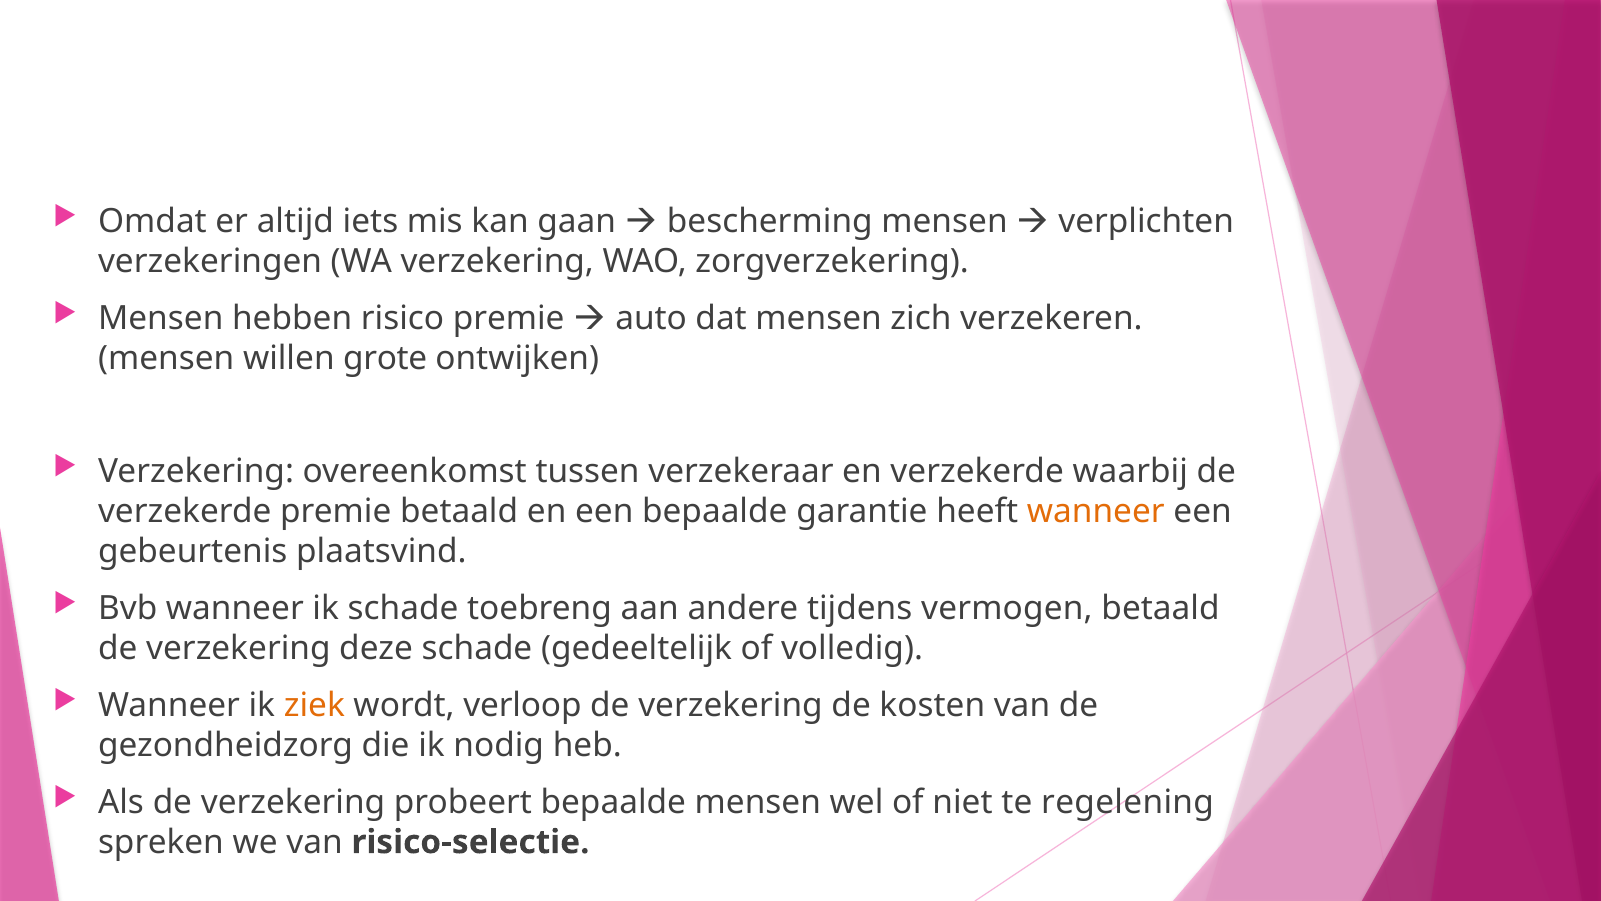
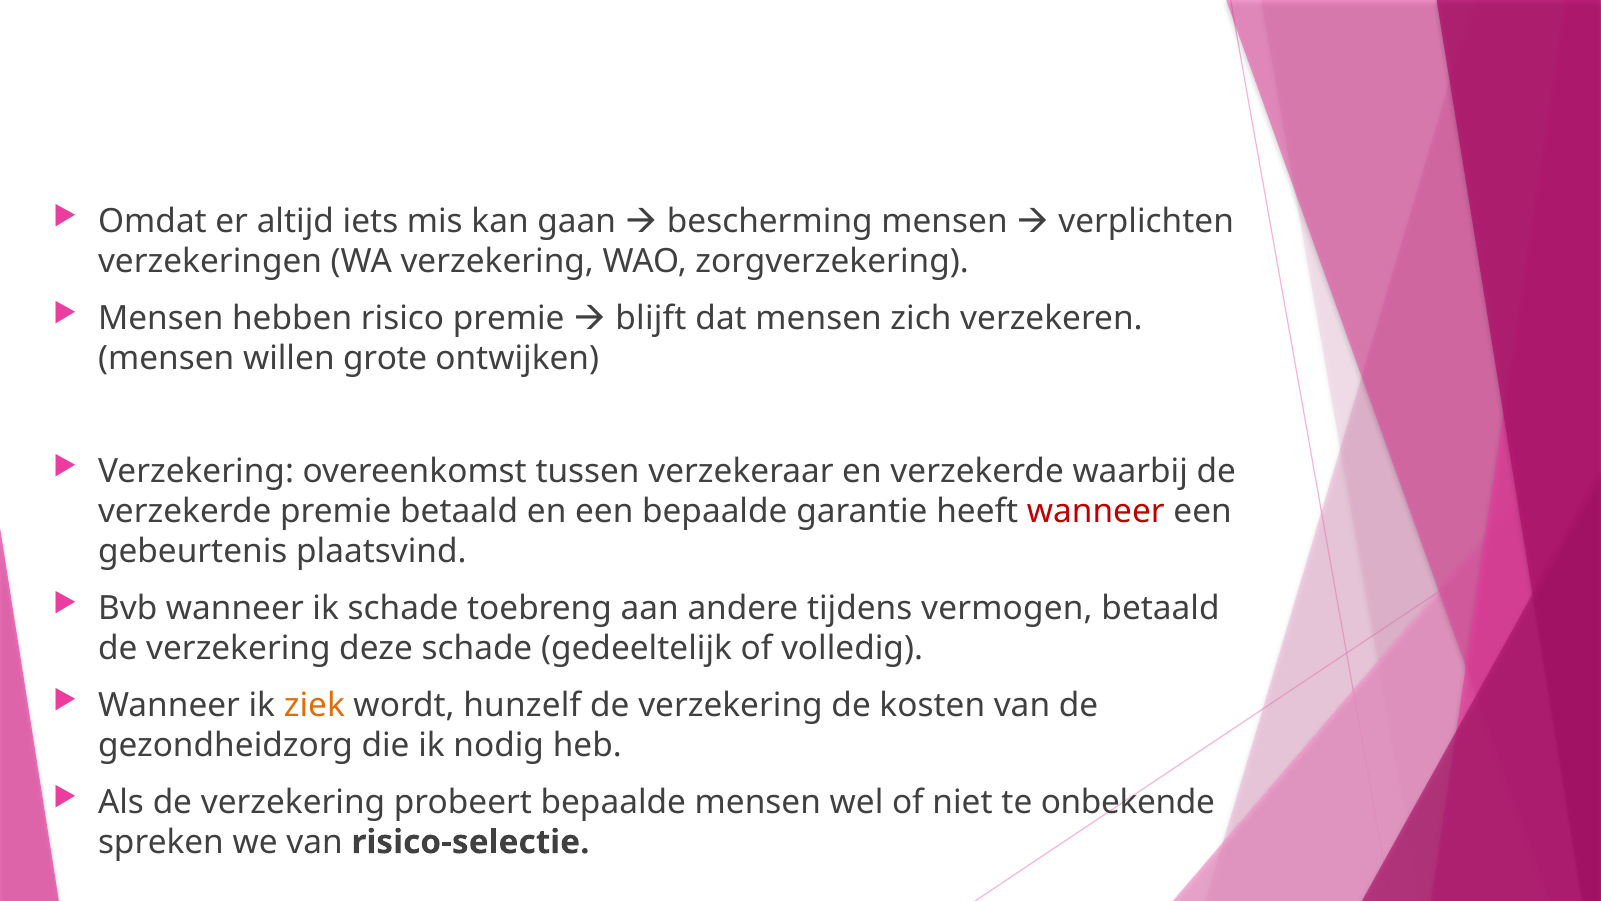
auto: auto -> blijft (651, 318)
wanneer colour: orange -> red (1096, 511)
verloop: verloop -> hunzelf (522, 705)
regelening: regelening -> onbekende (1128, 802)
